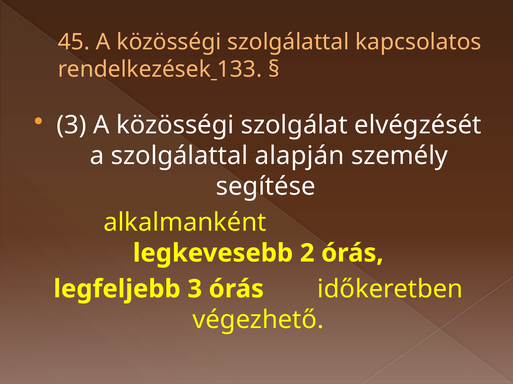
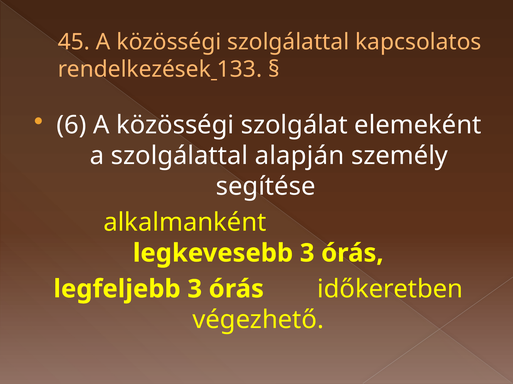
3: 3 -> 6 (72, 125)
elvégzését: elvégzését -> elemeként (418, 125)
legkevesebb 2: 2 -> 3 (307, 254)
